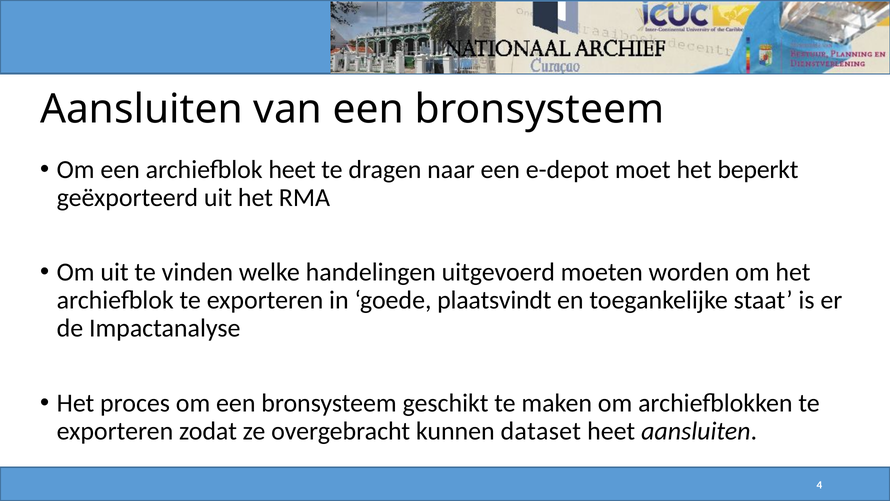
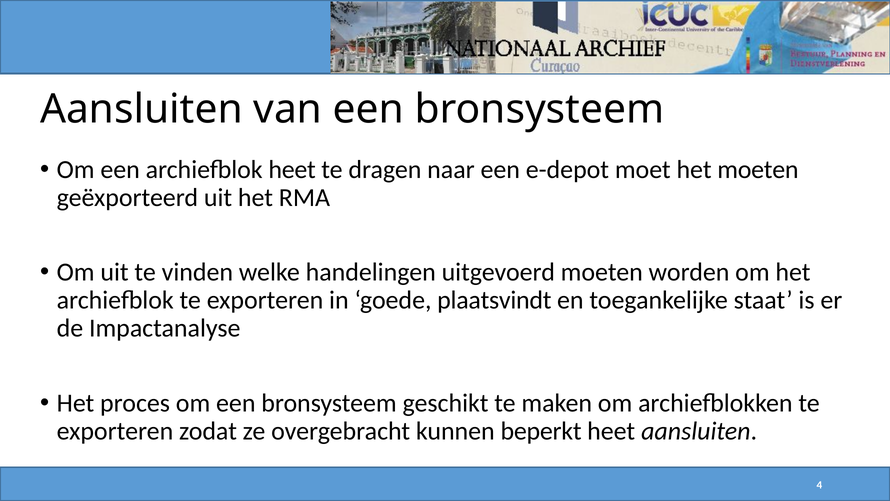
het beperkt: beperkt -> moeten (758, 169)
dataset: dataset -> beperkt (541, 431)
